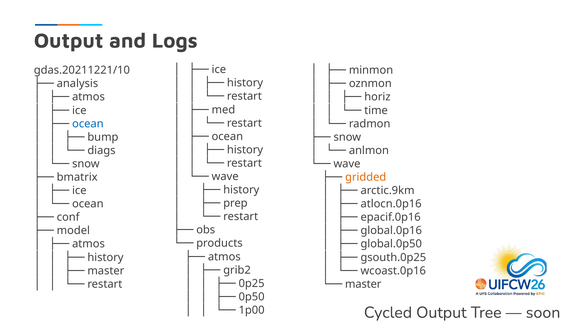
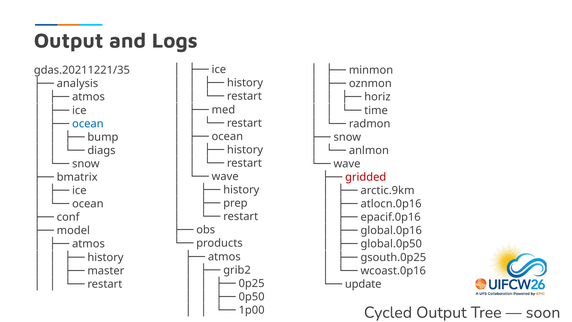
gdas.20211221/10: gdas.20211221/10 -> gdas.20211221/35 (82, 70)
gridded colour: orange -> red (366, 177)
master: master -> update (363, 284)
